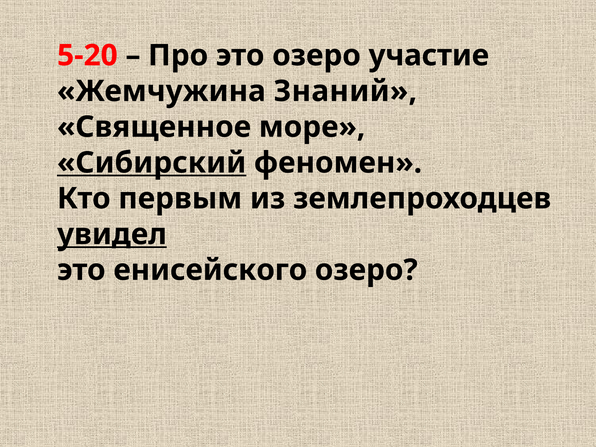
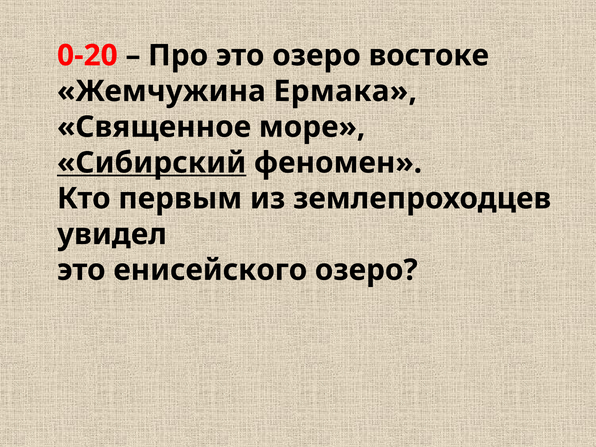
5-20: 5-20 -> 0-20 (87, 55)
участие: участие -> востоке (429, 55)
Знаний: Знаний -> Ермака (345, 91)
увидел underline: present -> none (112, 234)
